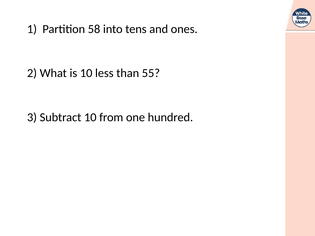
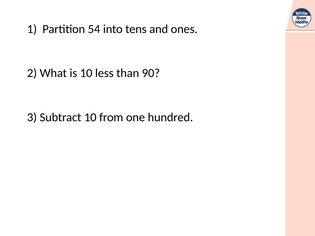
58: 58 -> 54 (94, 29)
55: 55 -> 90 (151, 73)
